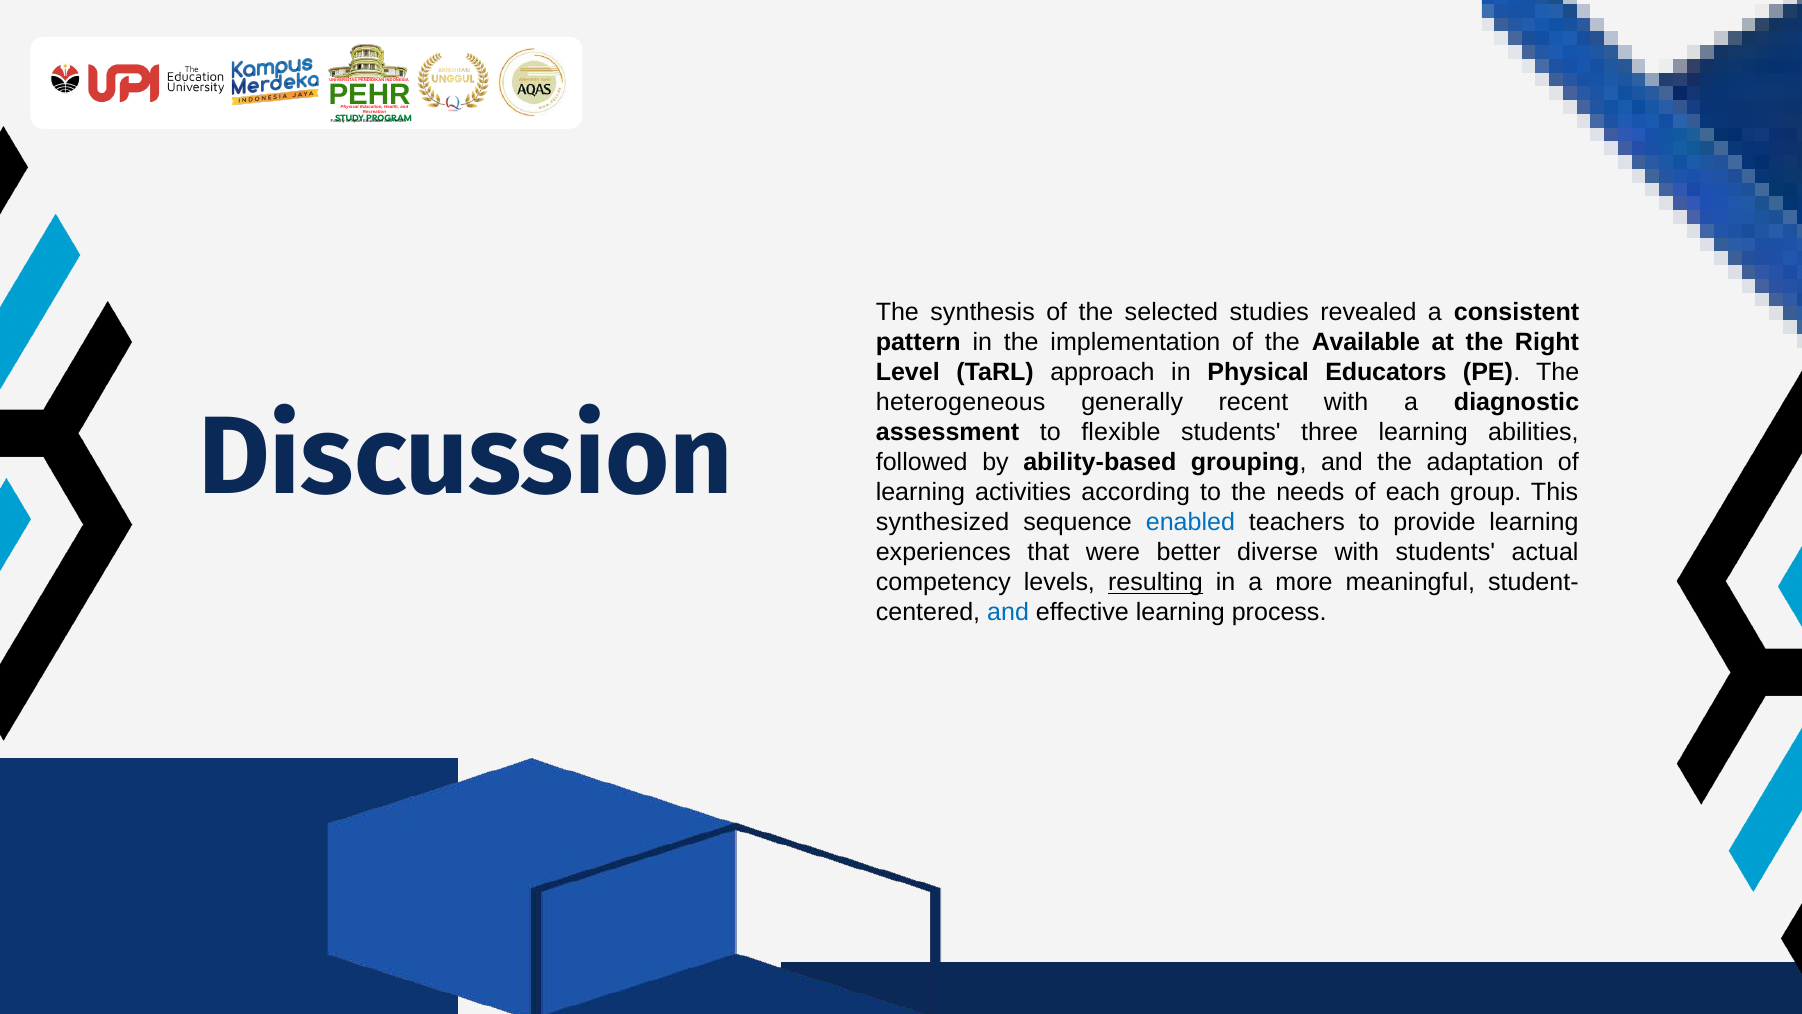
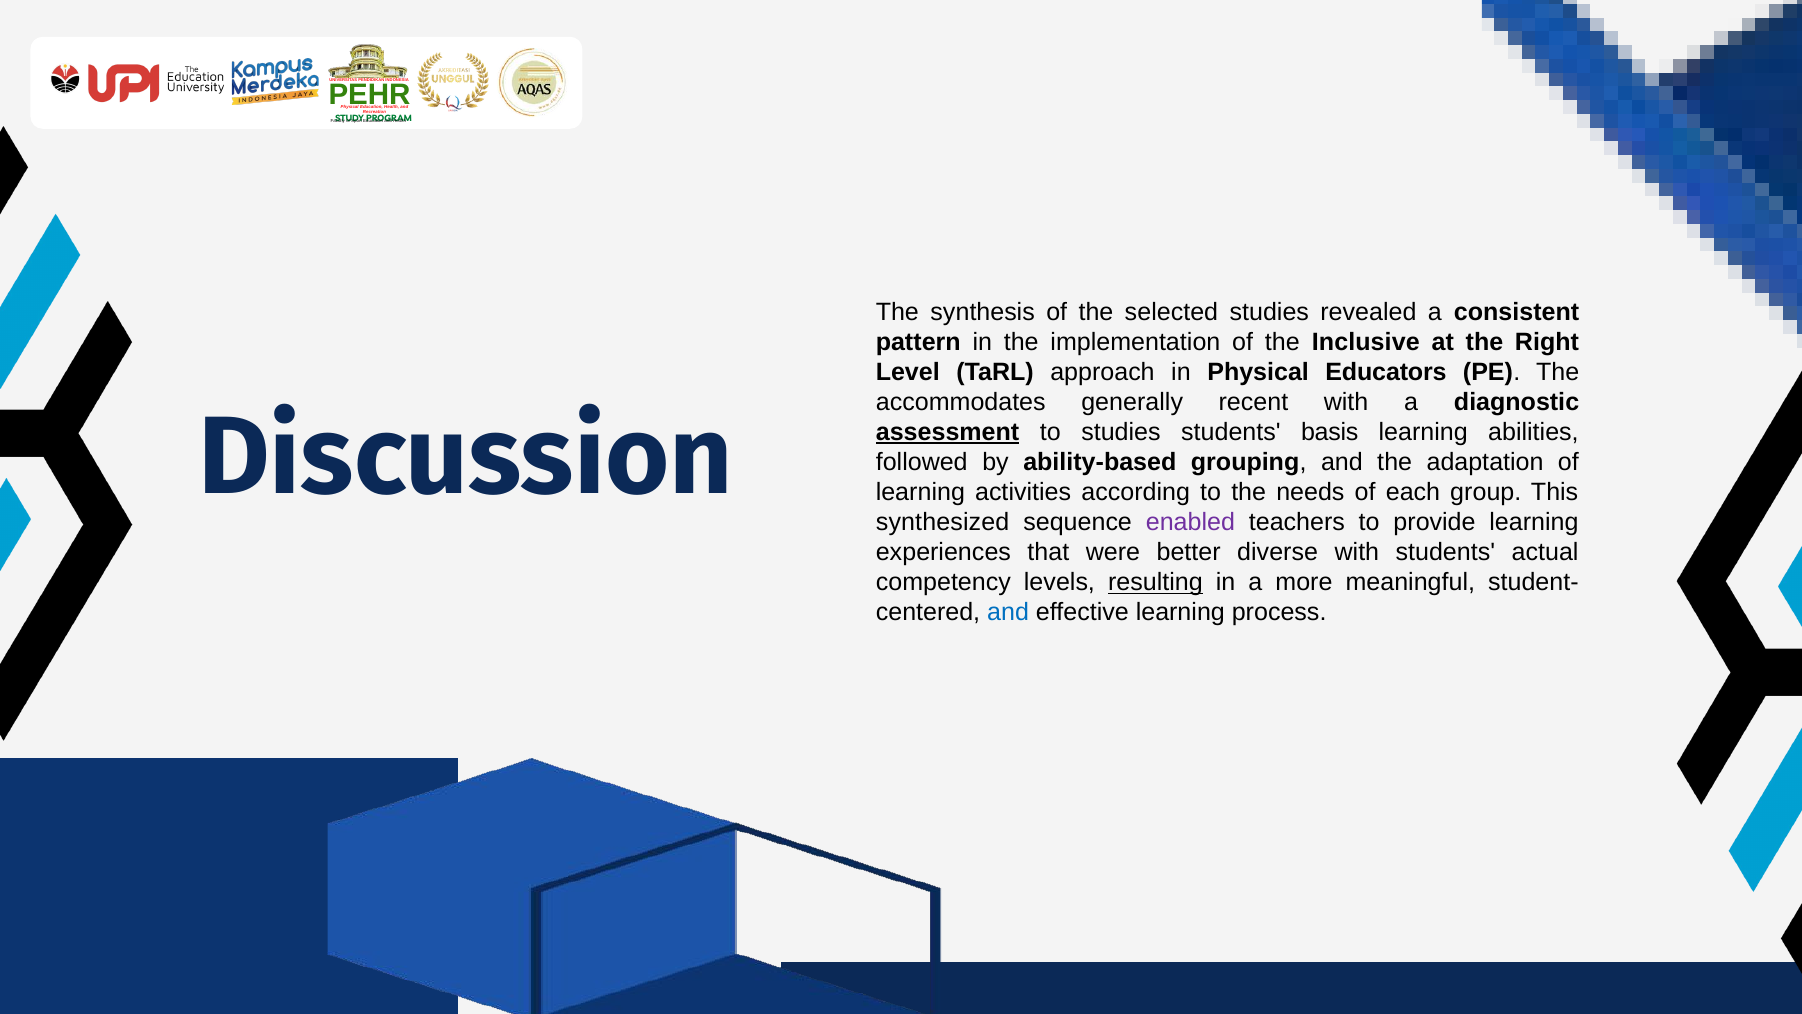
Available: Available -> Inclusive (1366, 342)
heterogeneous: heterogeneous -> accommodates (961, 402)
assessment underline: none -> present (948, 432)
to flexible: flexible -> studies (1121, 432)
three: three -> basis (1330, 432)
enabled colour: blue -> purple (1190, 522)
